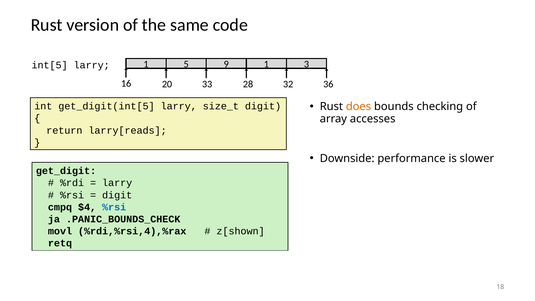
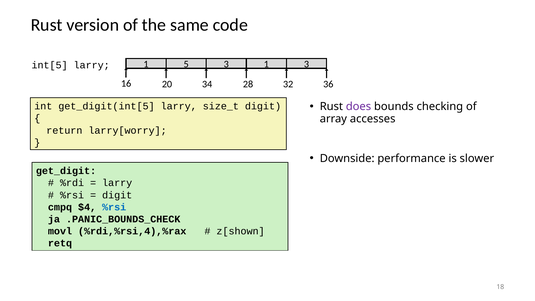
5 9: 9 -> 3 (226, 64)
33: 33 -> 34 (207, 84)
does colour: orange -> purple (358, 107)
larry[reads: larry[reads -> larry[worry (128, 130)
